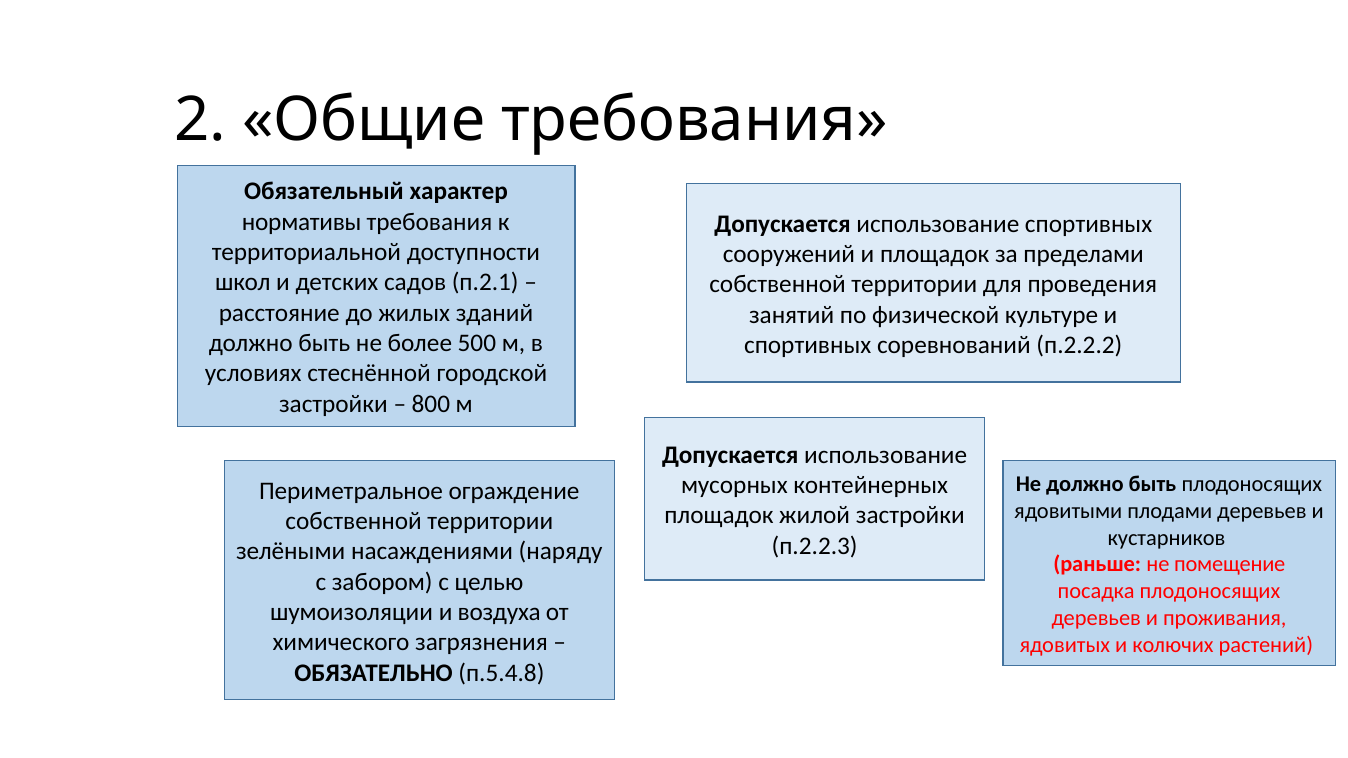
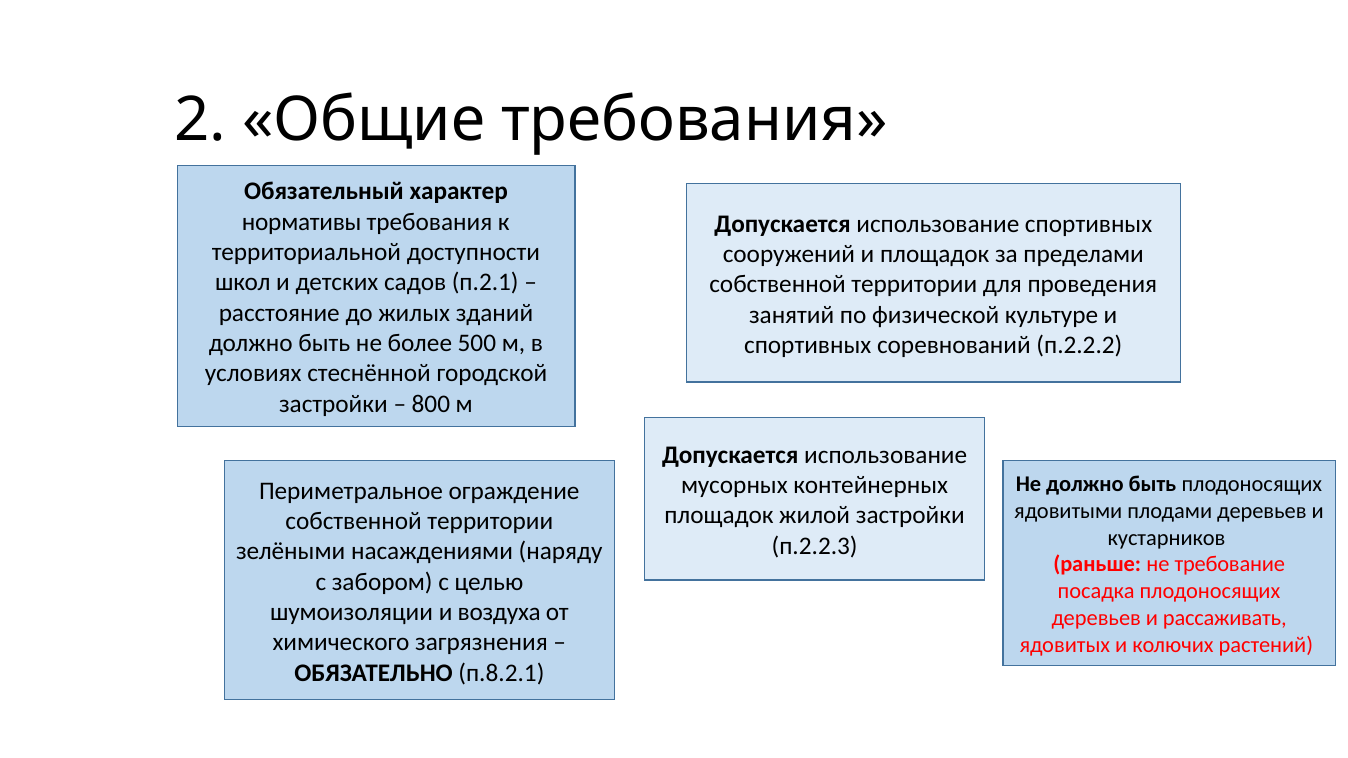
помещение: помещение -> требование (1230, 565)
проживания: проживания -> рассаживать (1225, 619)
п.5.4.8: п.5.4.8 -> п.8.2.1 (501, 673)
